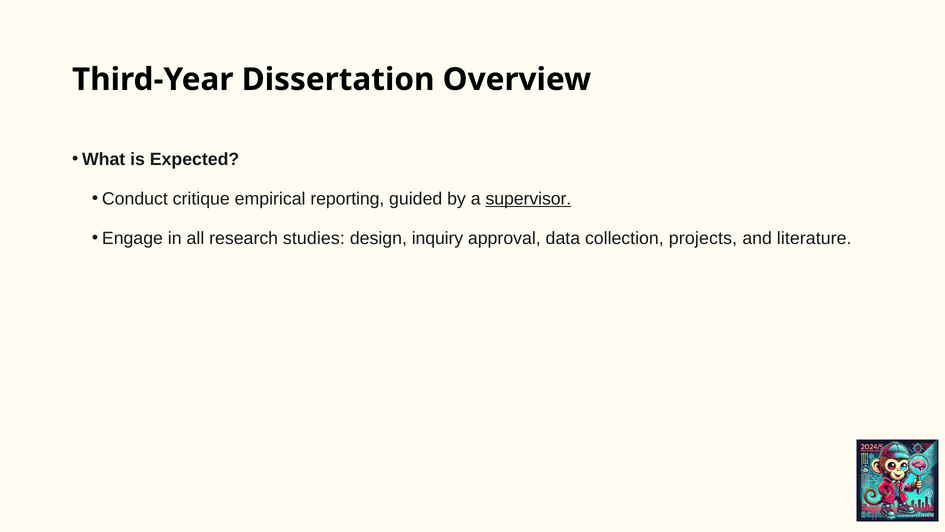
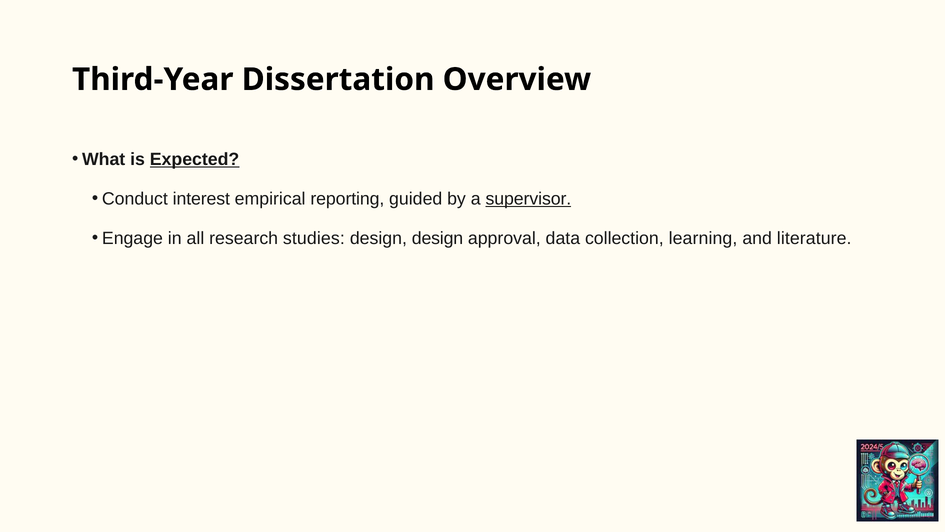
Expected underline: none -> present (195, 159)
critique: critique -> interest (201, 199)
design inquiry: inquiry -> design (437, 238)
projects: projects -> learning (703, 238)
